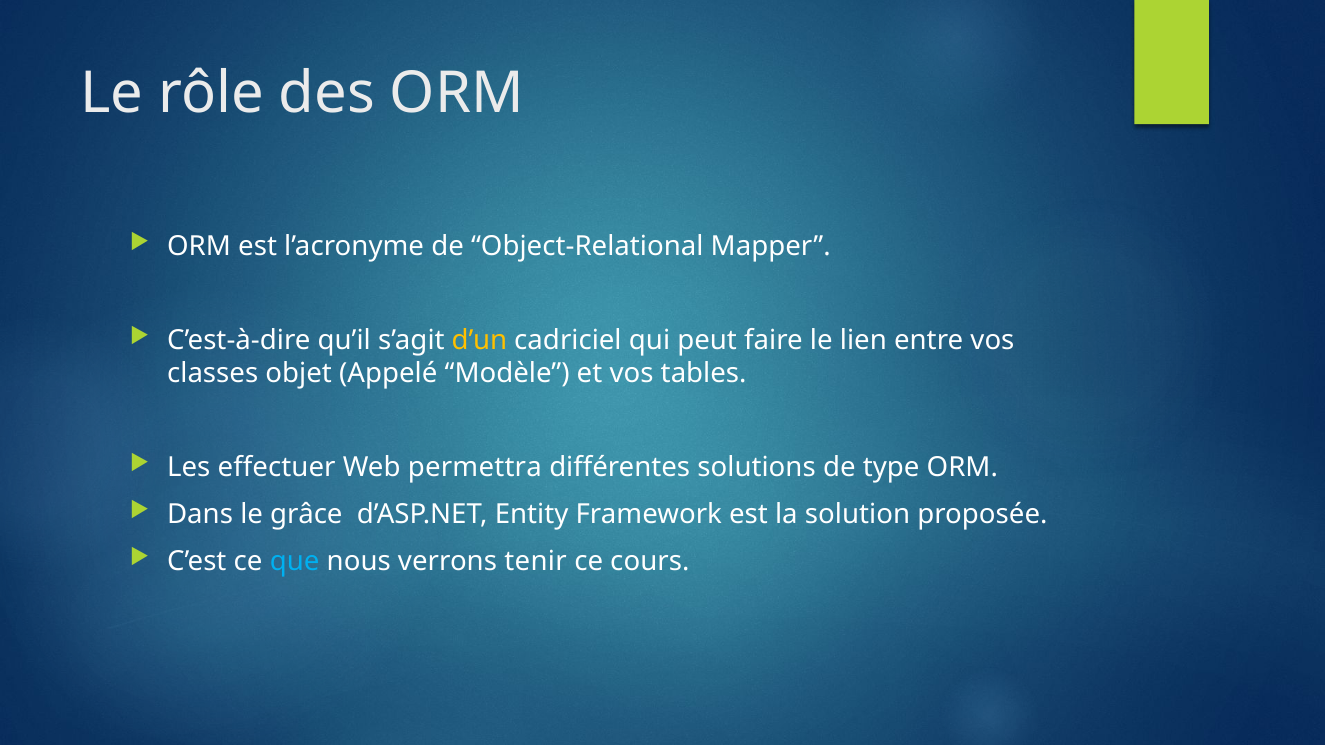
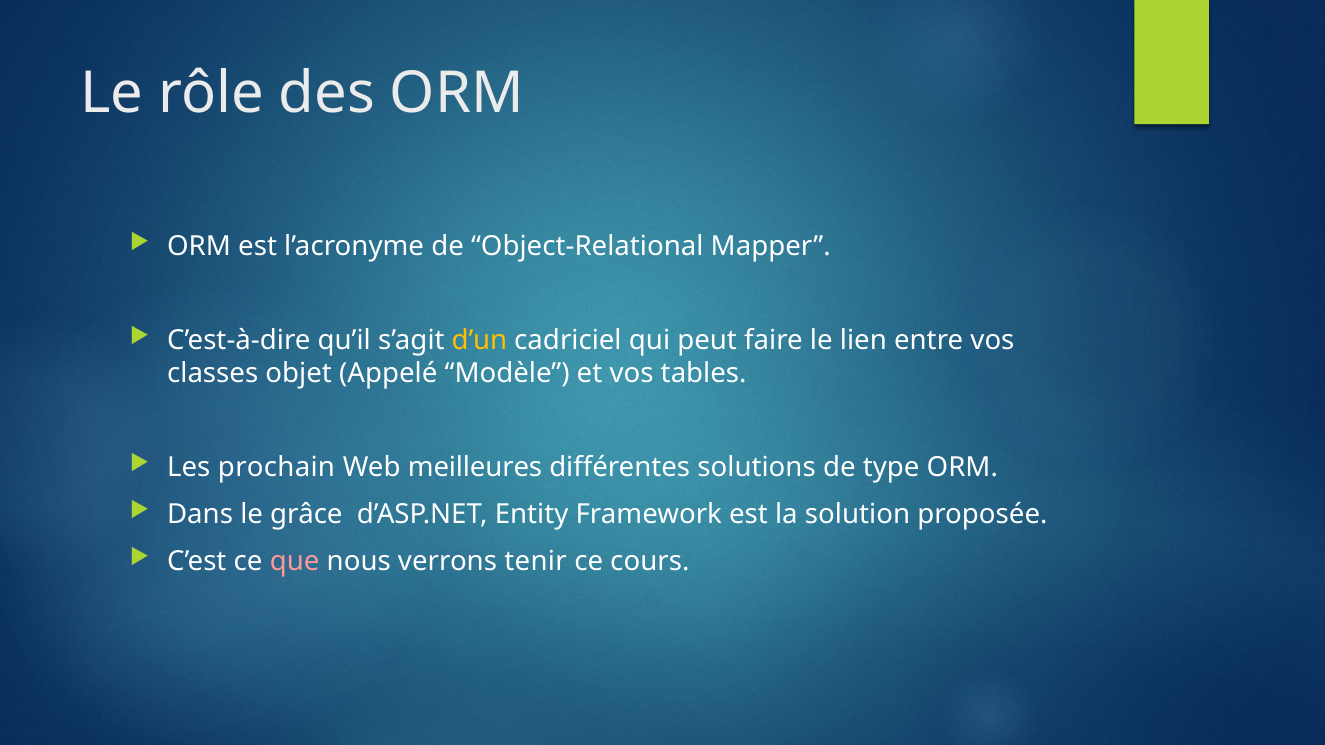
effectuer: effectuer -> prochain (277, 468)
permettra: permettra -> meilleures (475, 468)
que colour: light blue -> pink (295, 561)
